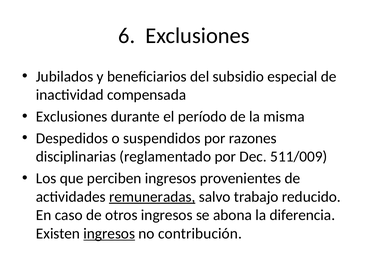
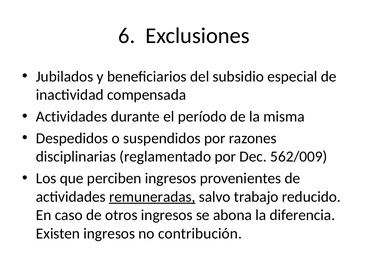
Exclusiones: Exclusiones -> Actividades (72, 117)
511/009: 511/009 -> 562/009 (299, 157)
ingresos underline: present -> none (109, 234)
